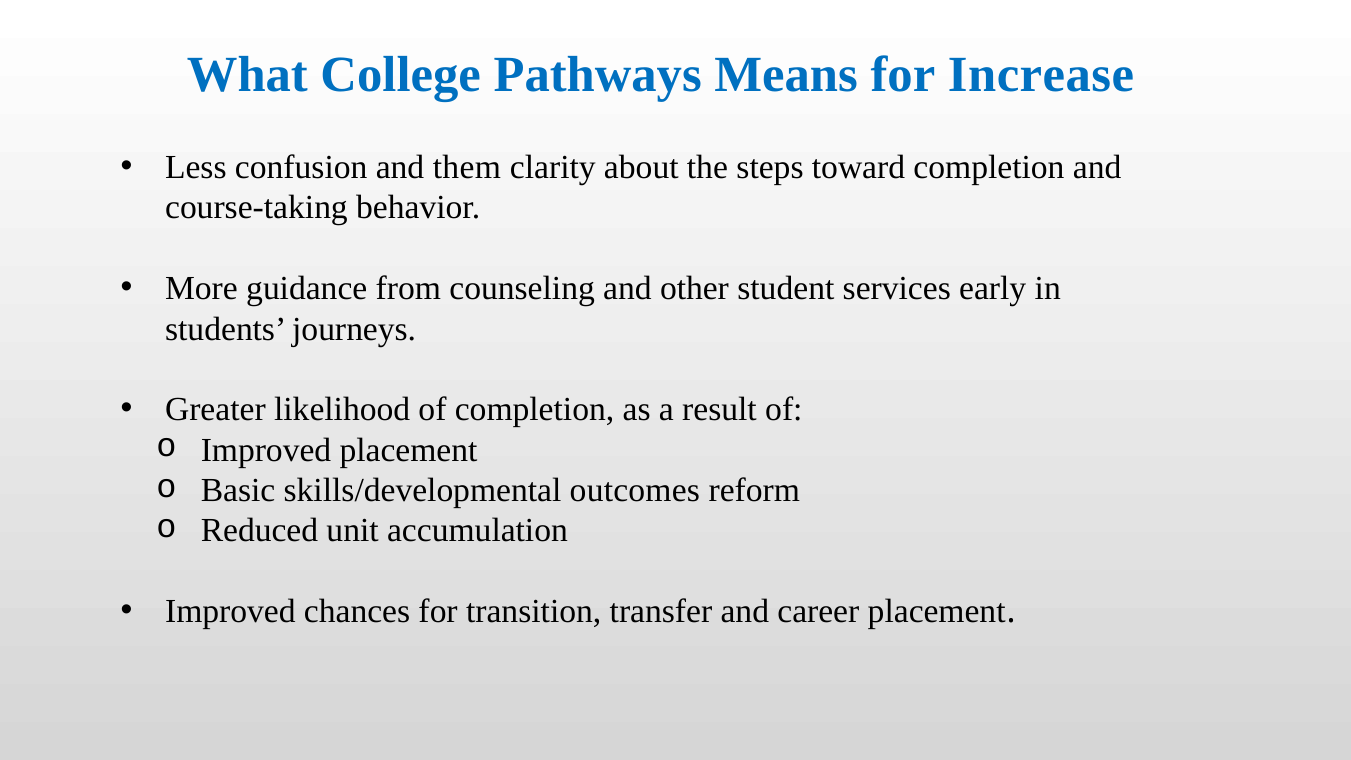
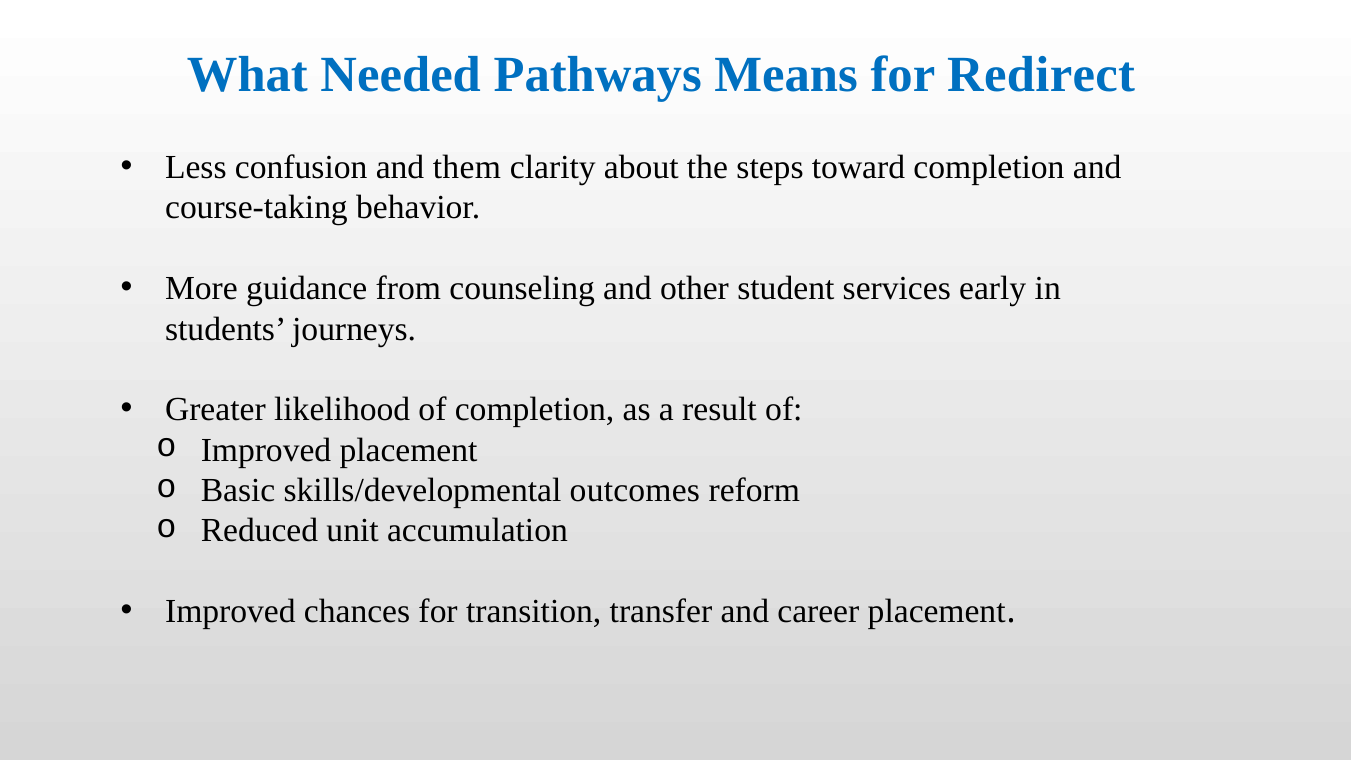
College: College -> Needed (401, 75)
Increase: Increase -> Redirect (1041, 75)
